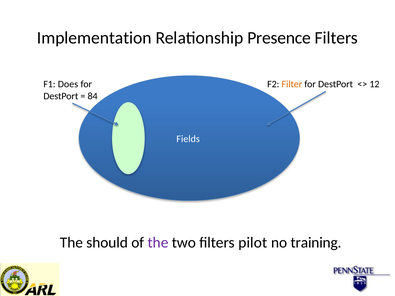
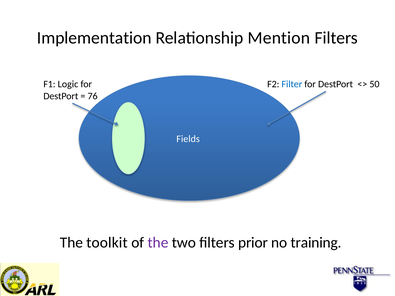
Presence: Presence -> Mention (279, 38)
Does: Does -> Logic (68, 84)
Filter colour: orange -> blue (292, 84)
12: 12 -> 50 (374, 84)
84: 84 -> 76 (93, 96)
should: should -> toolkit (107, 243)
pilot: pilot -> prior (253, 243)
